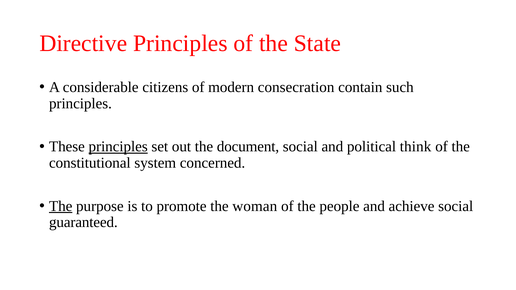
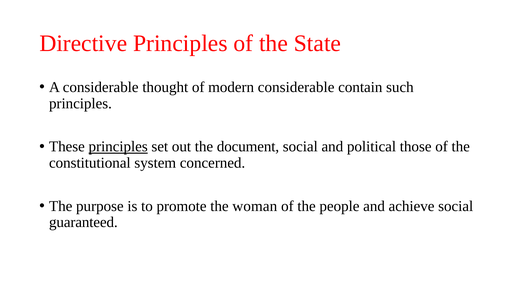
citizens: citizens -> thought (165, 87)
modern consecration: consecration -> considerable (296, 87)
think: think -> those (416, 147)
The underline: present -> none (61, 206)
